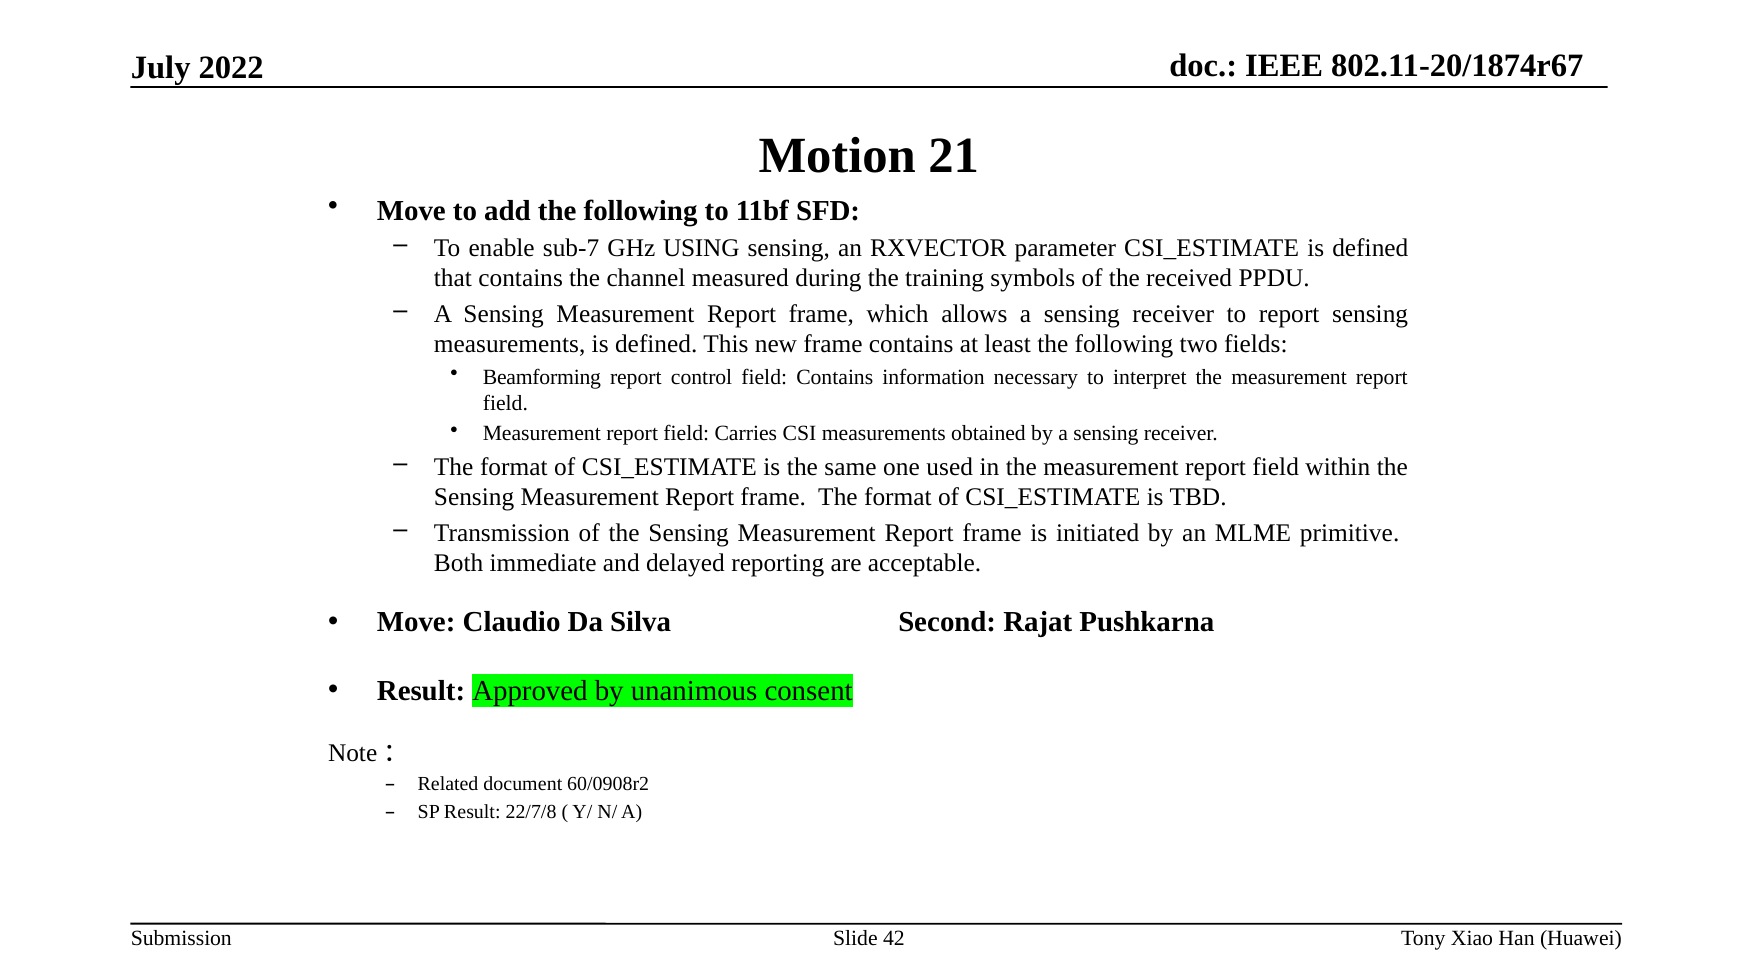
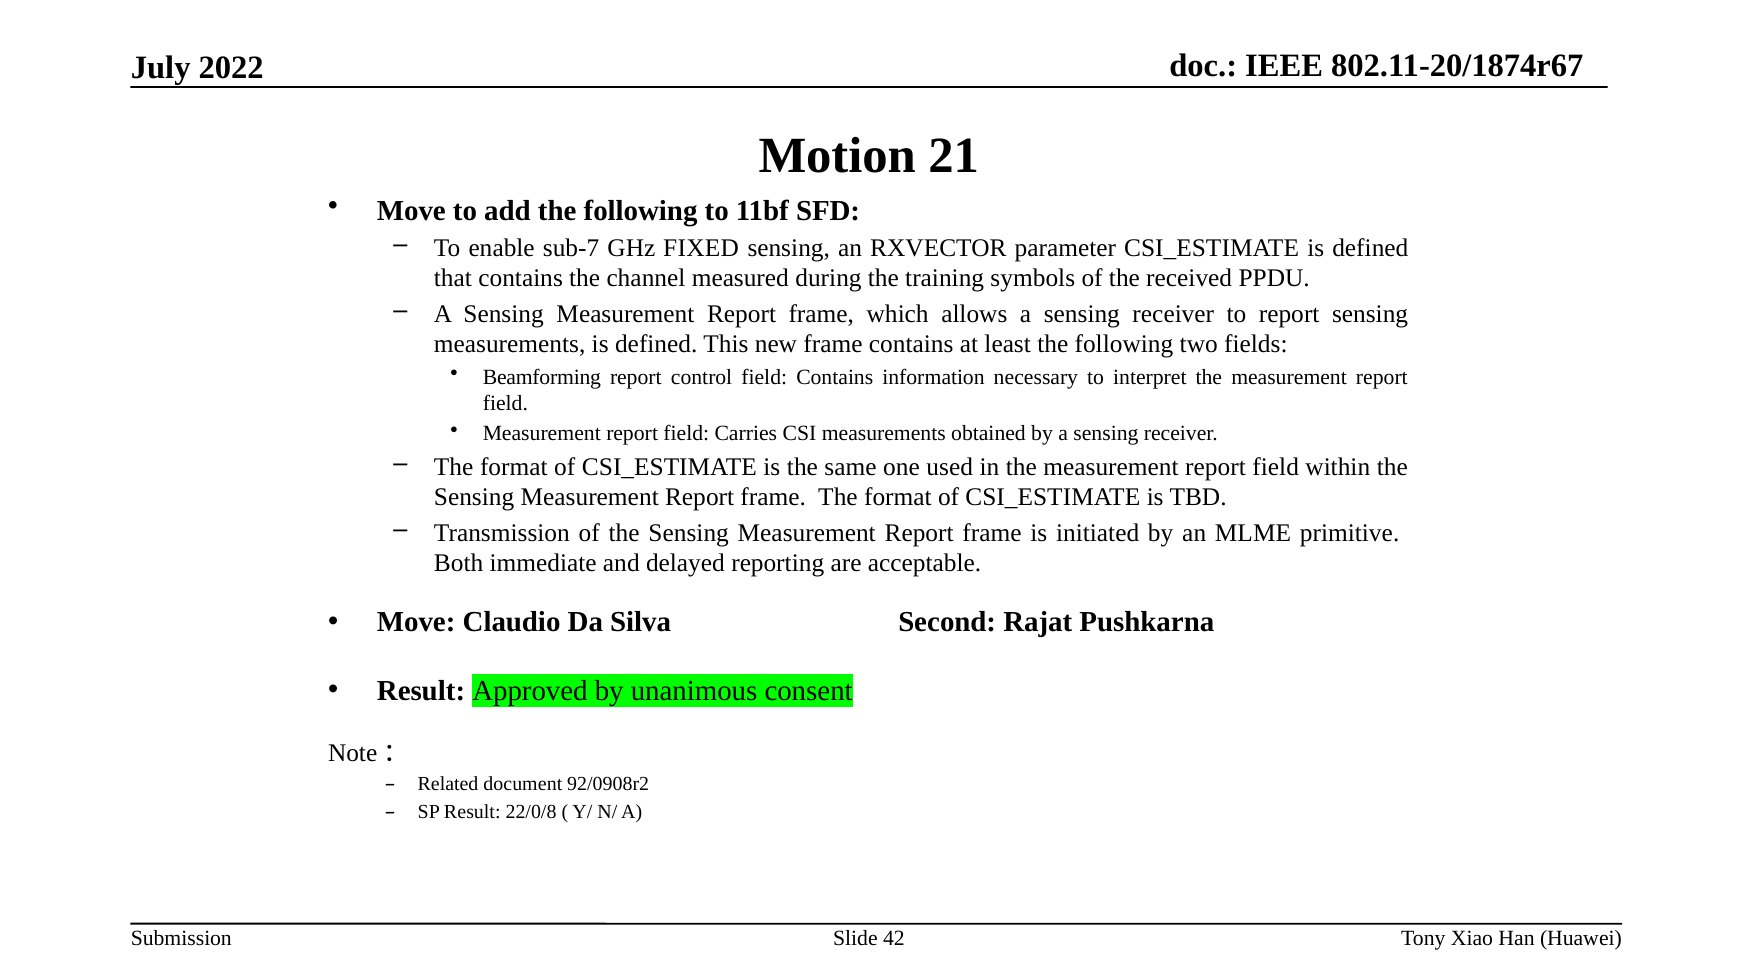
USING: USING -> FIXED (701, 248)
60/0908r2: 60/0908r2 -> 92/0908r2 (608, 784)
22/7/8: 22/7/8 -> 22/0/8 (531, 812)
